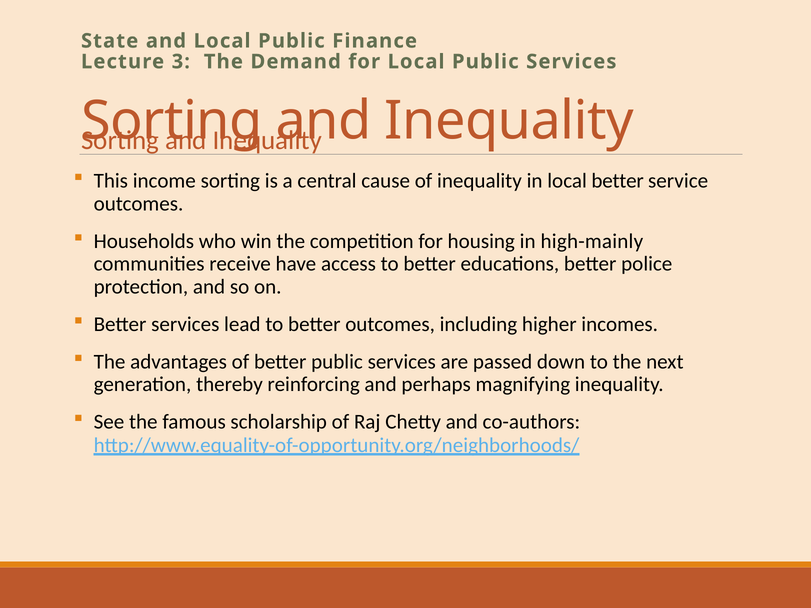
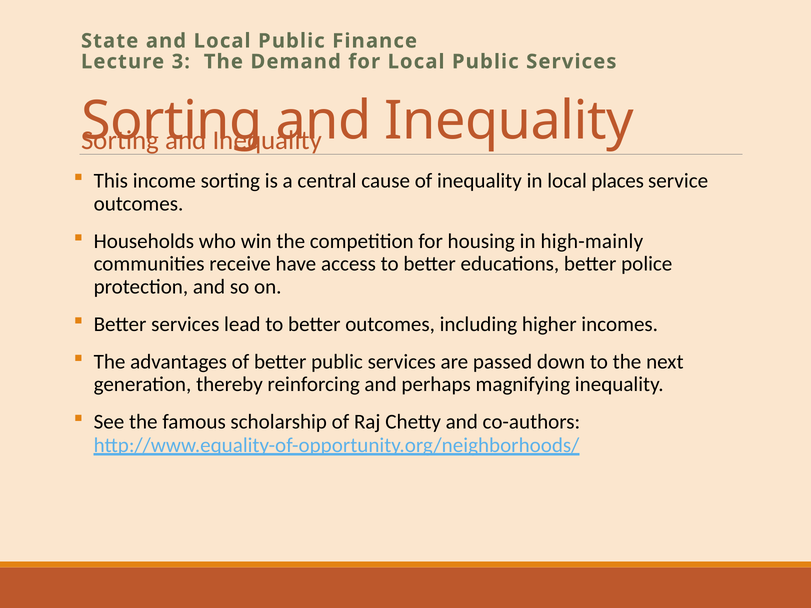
local better: better -> places (618, 181)
